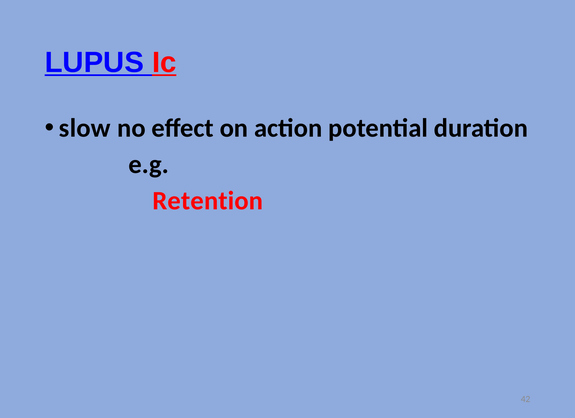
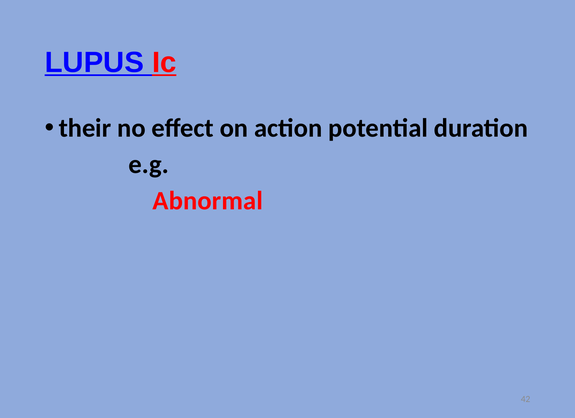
slow: slow -> their (85, 128)
Retention: Retention -> Abnormal (208, 201)
